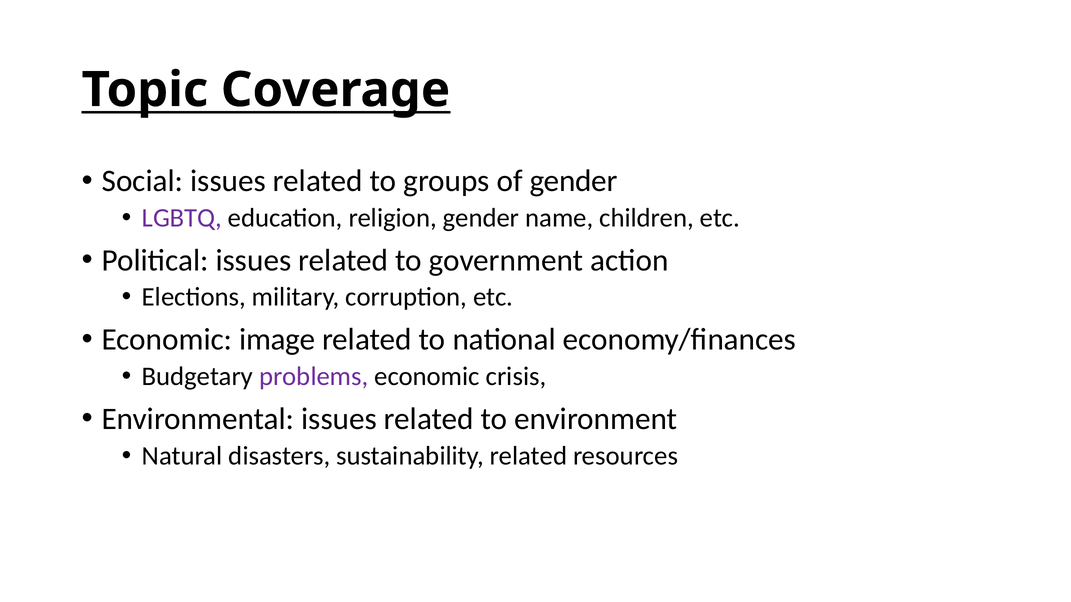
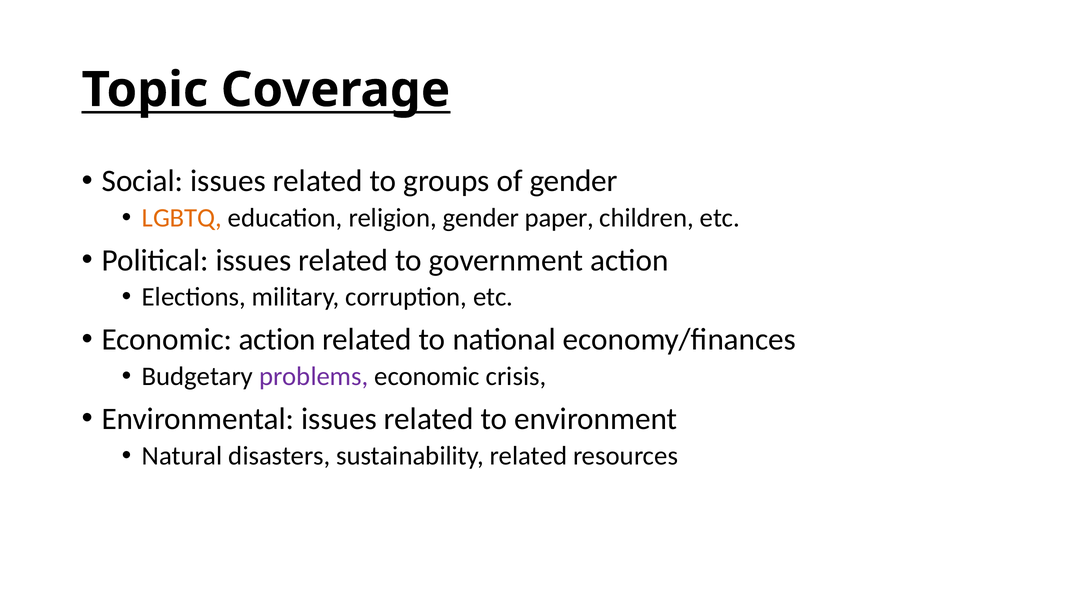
LGBTQ colour: purple -> orange (182, 218)
name: name -> paper (559, 218)
Economic image: image -> action (277, 340)
